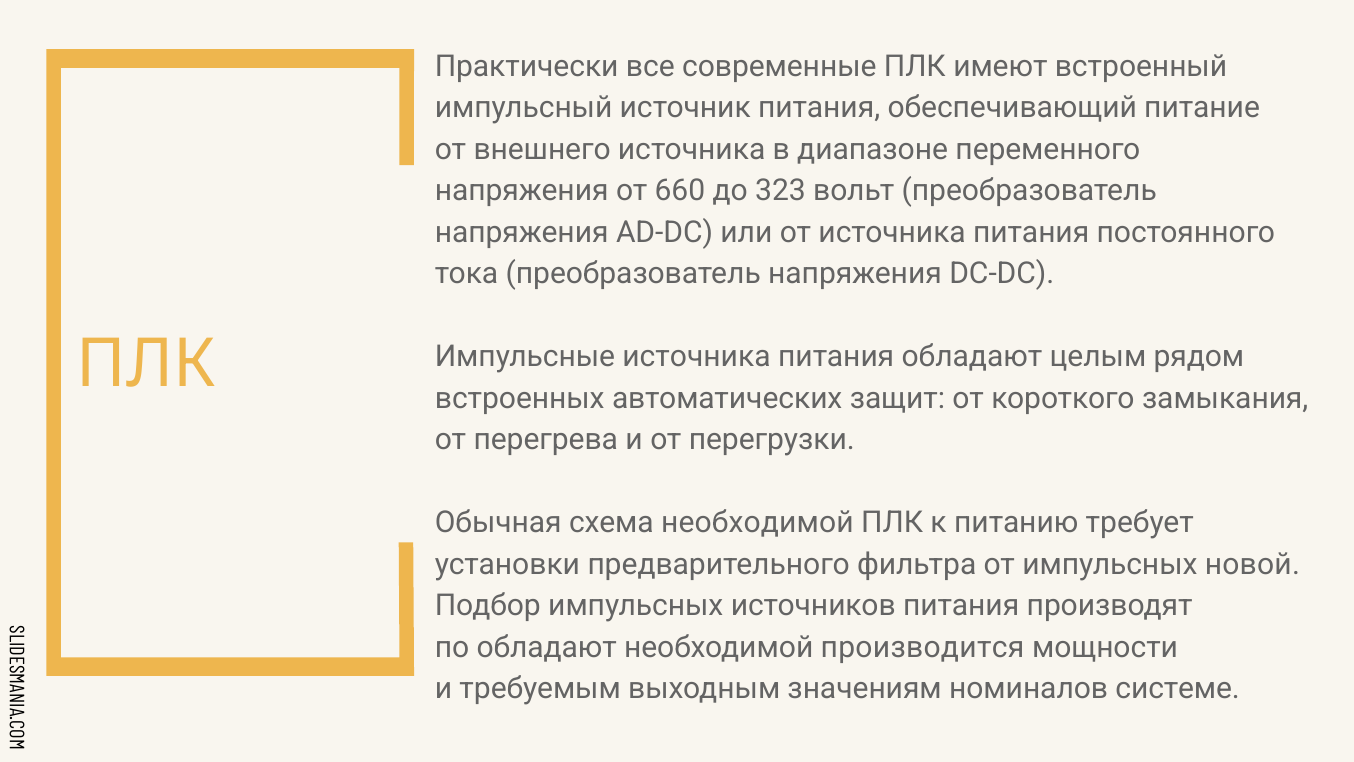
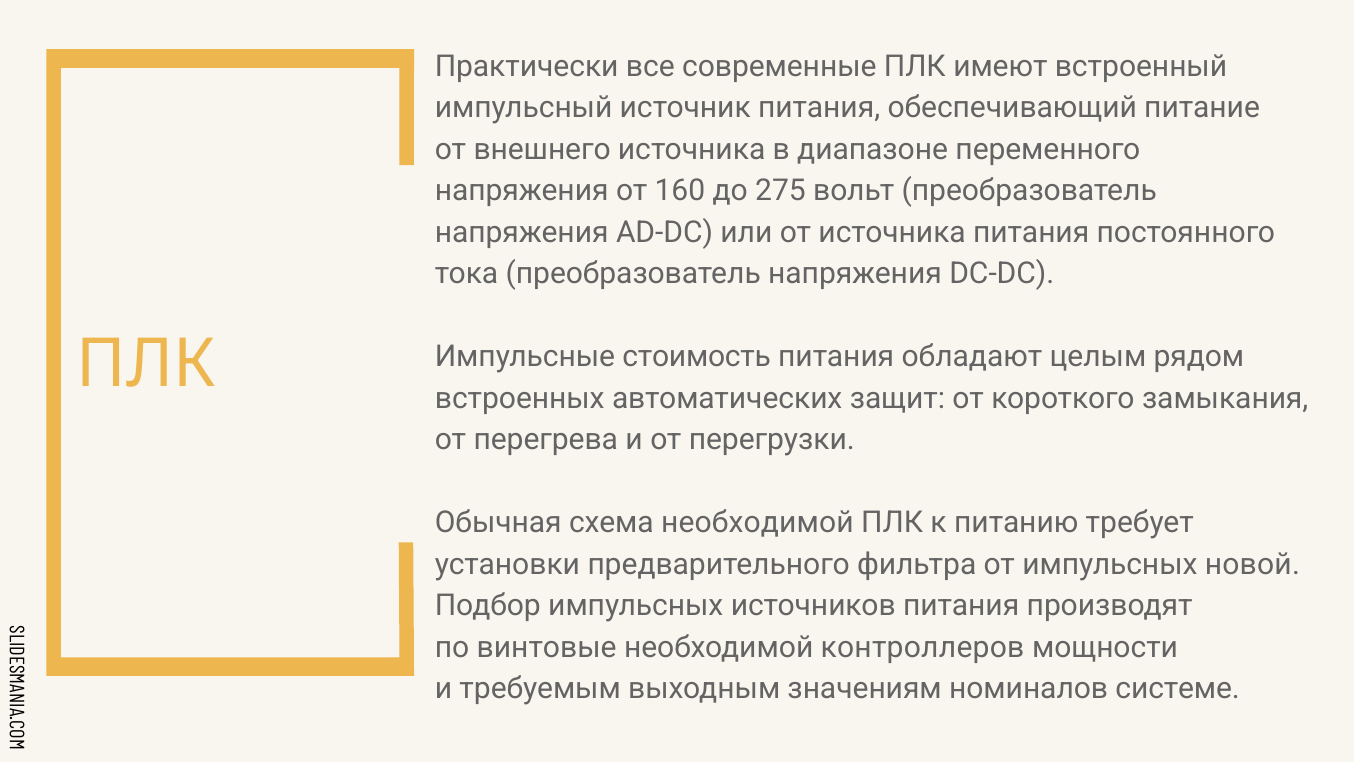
660: 660 -> 160 (680, 191)
323: 323 -> 275 (781, 191)
Импульсные источника: источника -> стоимость (697, 357)
по обладают: обладают -> винтовые (547, 647)
производится: производится -> контроллеров (922, 647)
